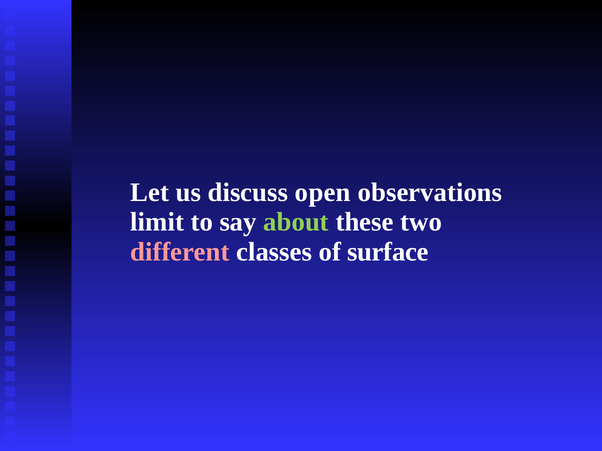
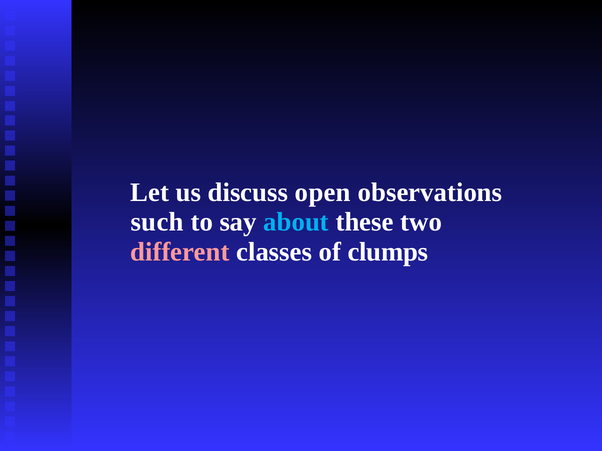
limit: limit -> such (157, 222)
about colour: light green -> light blue (296, 222)
surface: surface -> clumps (388, 252)
